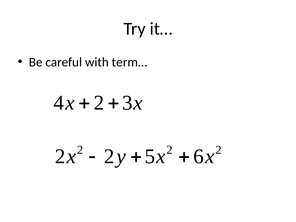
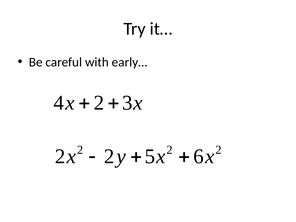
term…: term… -> early… (130, 62)
